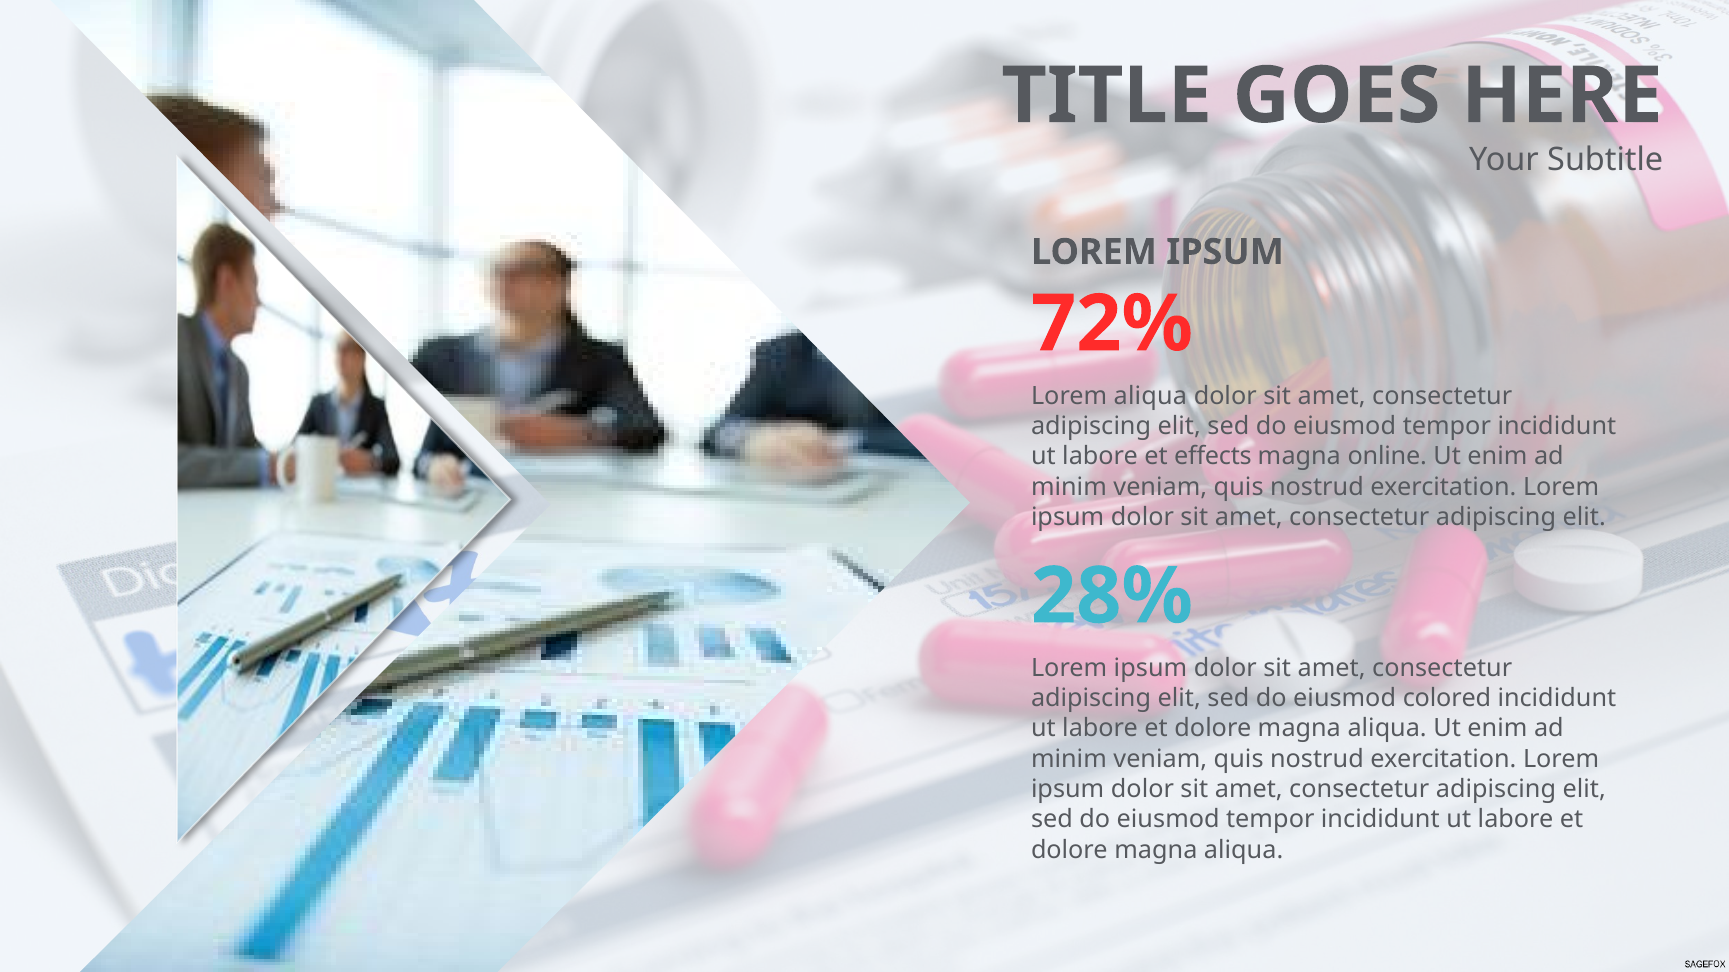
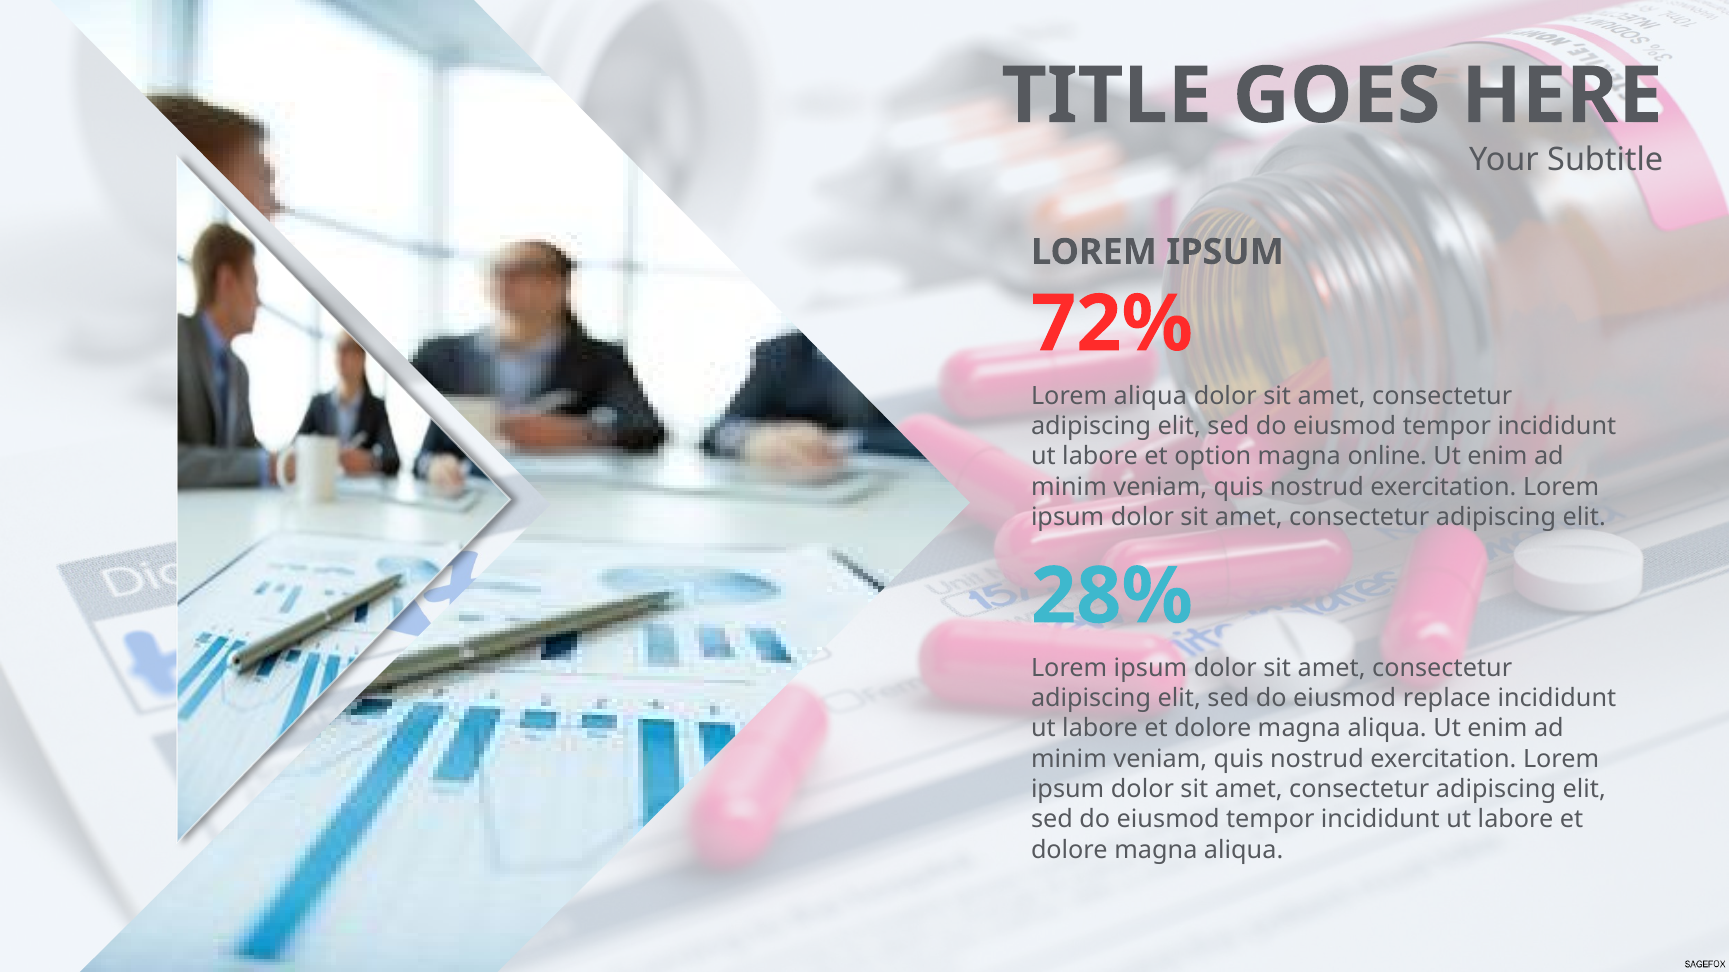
effects: effects -> option (1213, 457)
colored: colored -> replace (1447, 699)
